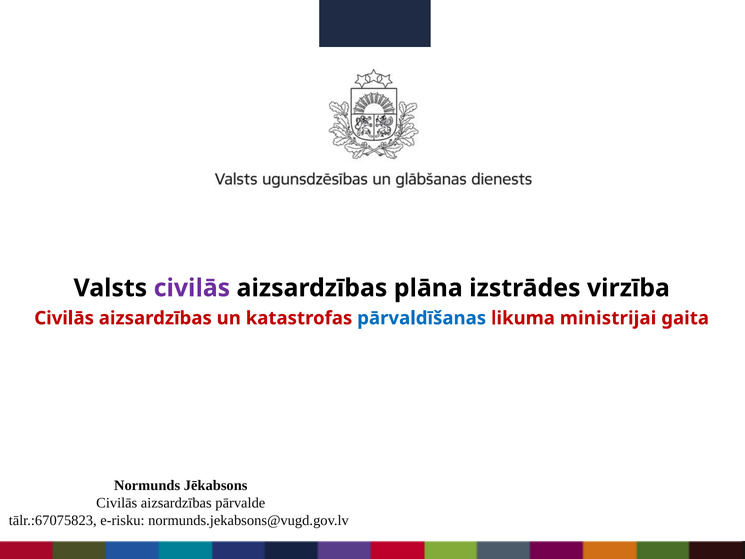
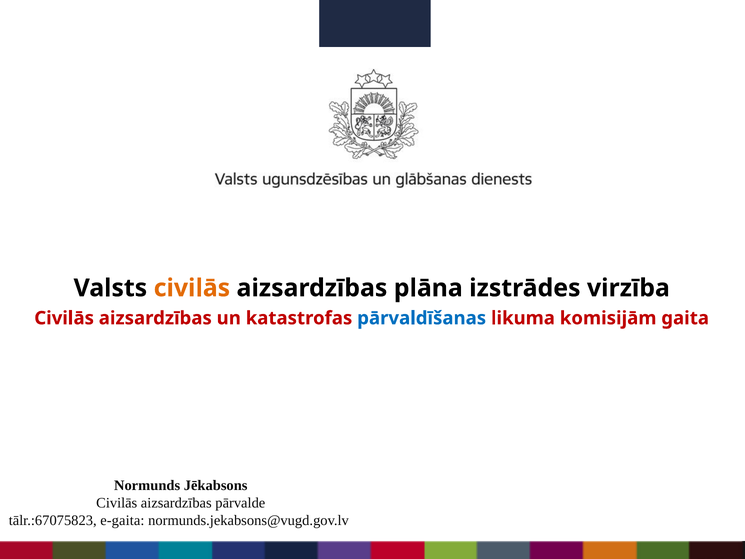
civilās colour: purple -> orange (192, 288)
ministrijai: ministrijai -> komisijām (608, 318)
e-risku: e-risku -> e-gaita (122, 520)
